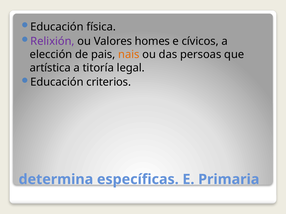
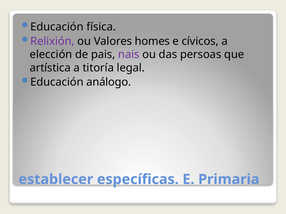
nais colour: orange -> purple (129, 55)
criterios: criterios -> análogo (109, 82)
determina: determina -> establecer (56, 180)
